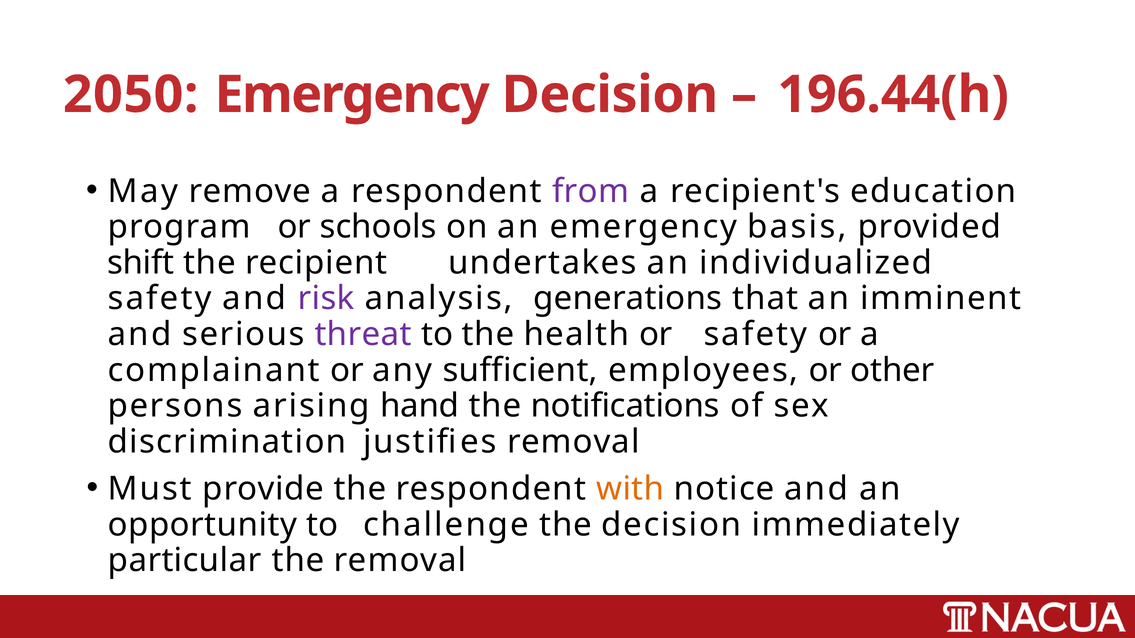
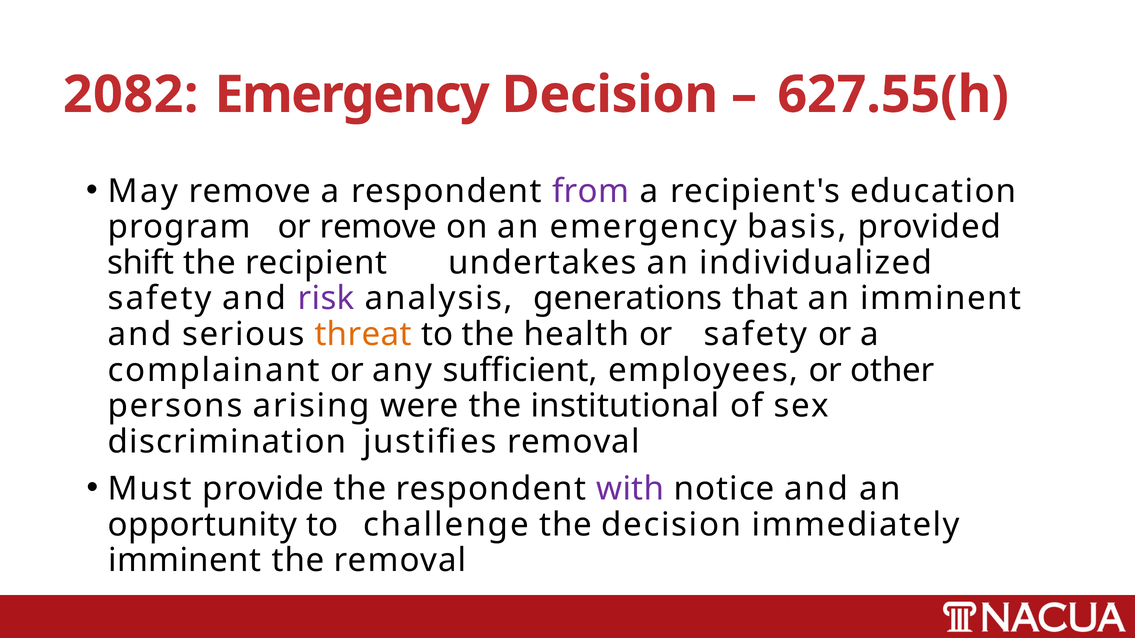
2050: 2050 -> 2082 (131, 95)
196.44(h: 196.44(h -> 627.55(h (893, 95)
or schools: schools -> remove (378, 227)
threat colour: purple -> orange (363, 335)
hand: hand -> were (419, 406)
notifications: notifications -> institutional (625, 406)
with colour: orange -> purple (630, 489)
particular: particular -> imminent (185, 561)
